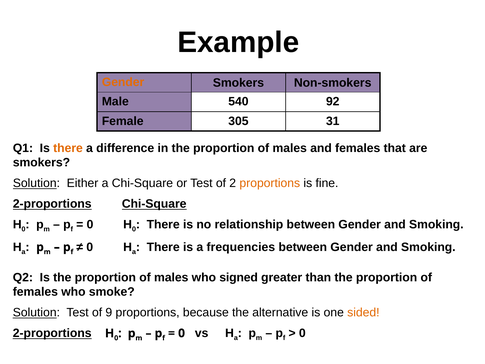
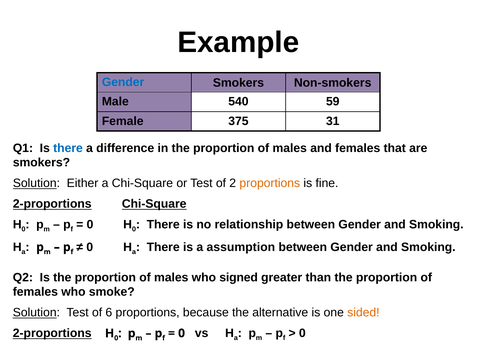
Gender colour: orange -> blue (123, 82)
92: 92 -> 59 (333, 102)
305: 305 -> 375 (238, 121)
there colour: orange -> blue (68, 148)
frequencies: frequencies -> assumption (241, 247)
9: 9 -> 6 (109, 312)
